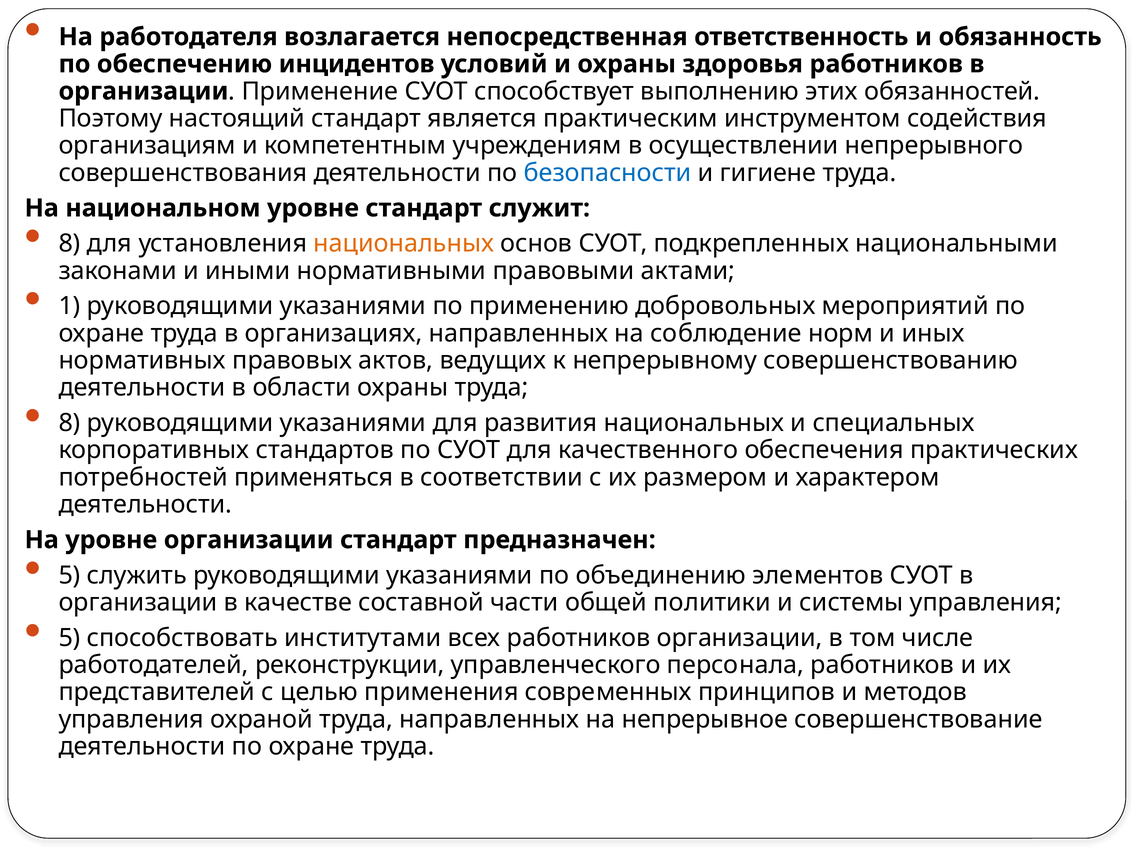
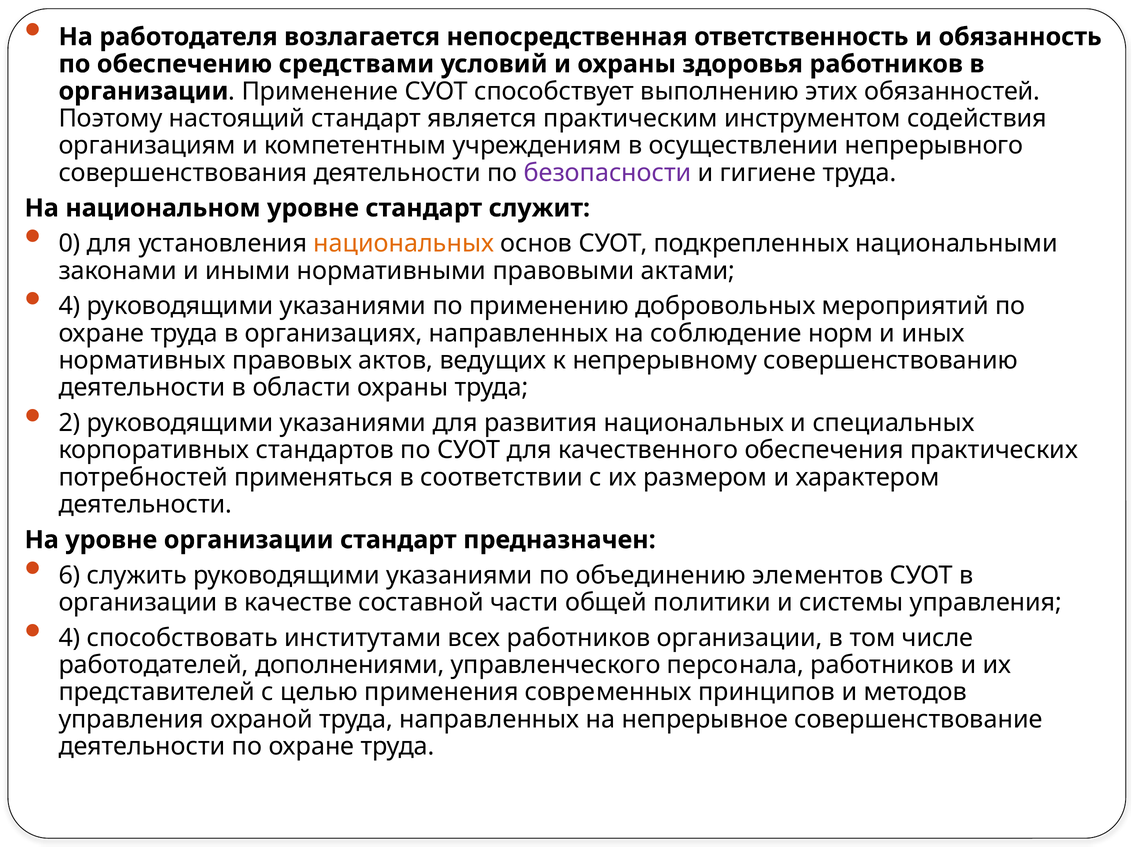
инцидентов: инцидентов -> средствами (356, 64)
безопасности colour: blue -> purple (608, 173)
8: 8 -> 0 (69, 244)
1: 1 -> 4 (69, 306)
8: 8 -> 2 (69, 423)
5: 5 -> 6 (69, 576)
5: 5 -> 4 (69, 638)
реконструкции: реконструкции -> дополнениями (350, 665)
